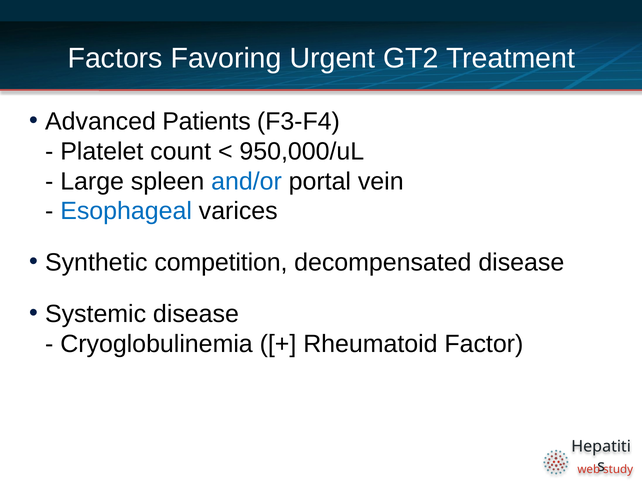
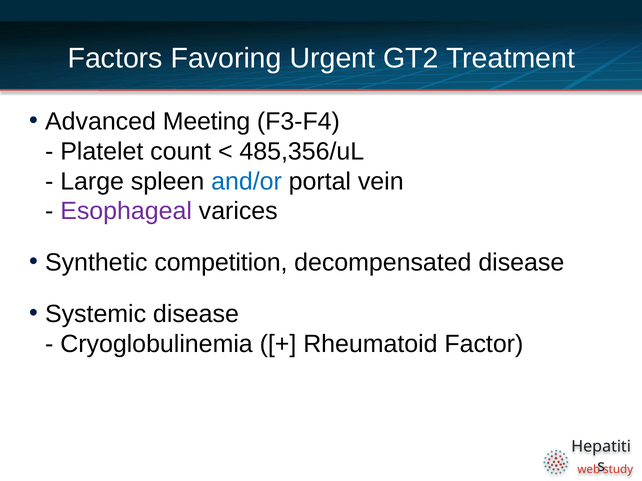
Patients: Patients -> Meeting (207, 122)
950,000/uL: 950,000/uL -> 485,356/uL (302, 152)
Esophageal colour: blue -> purple (126, 211)
